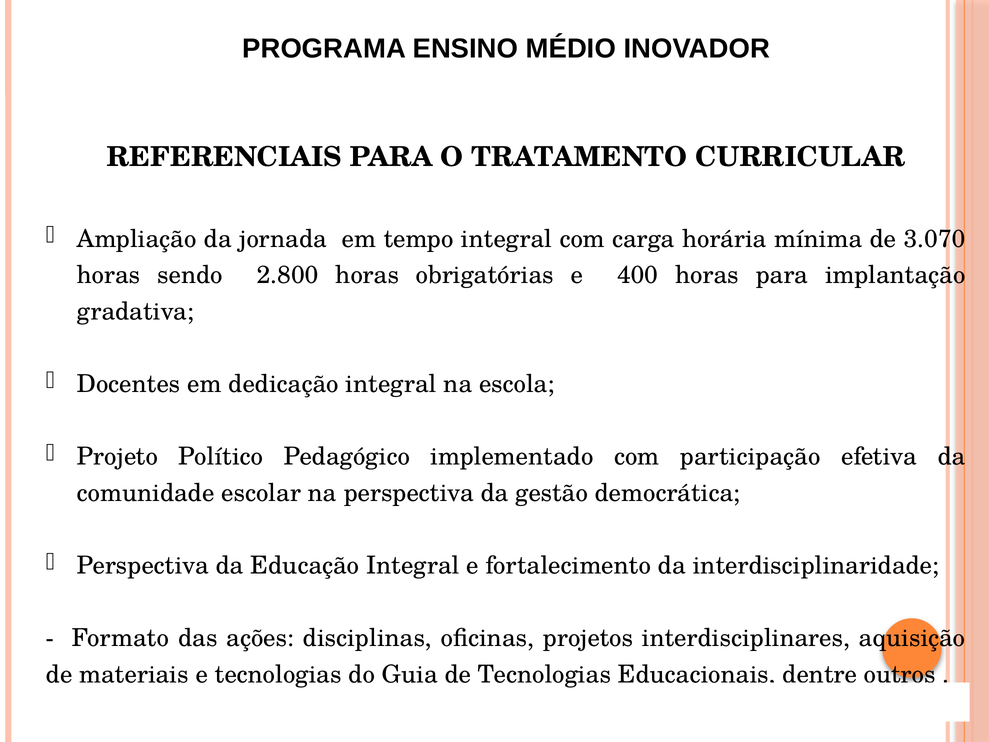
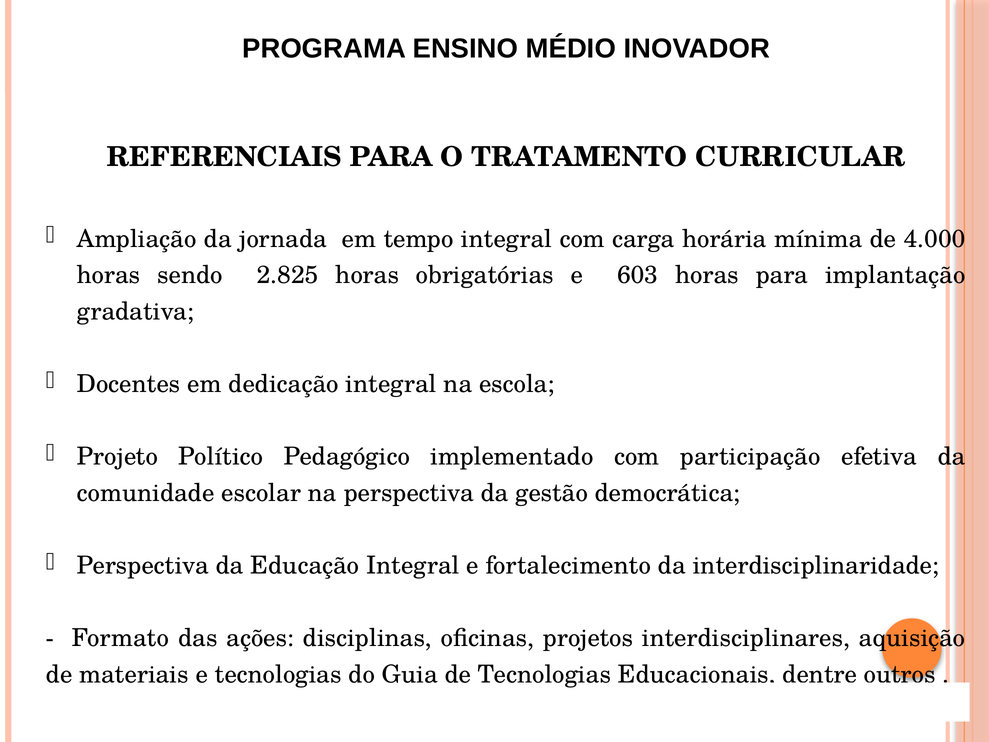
3.070: 3.070 -> 4.000 (935, 239)
2.800: 2.800 -> 2.825 (288, 275)
400: 400 -> 603 (638, 275)
